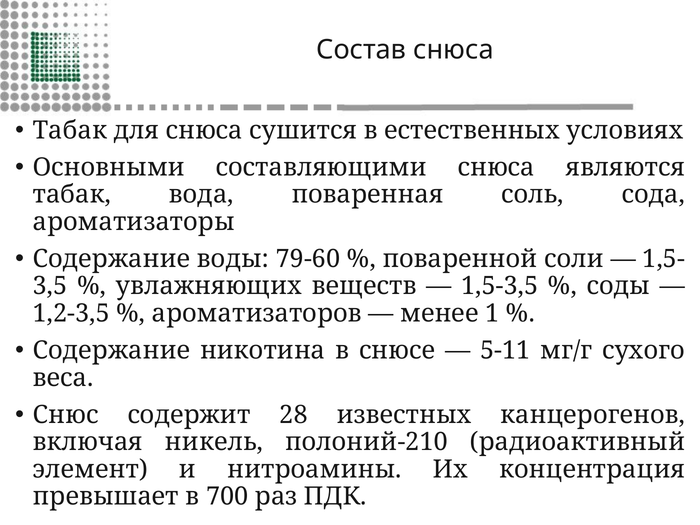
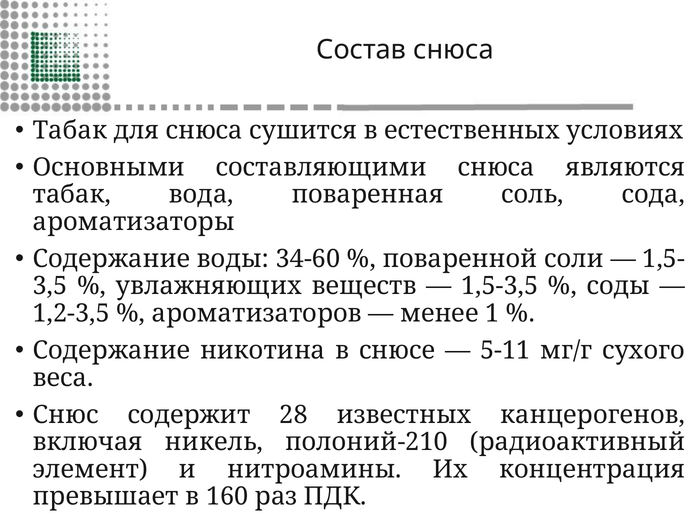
79-60: 79-60 -> 34-60 (308, 259)
700: 700 -> 160 (227, 497)
